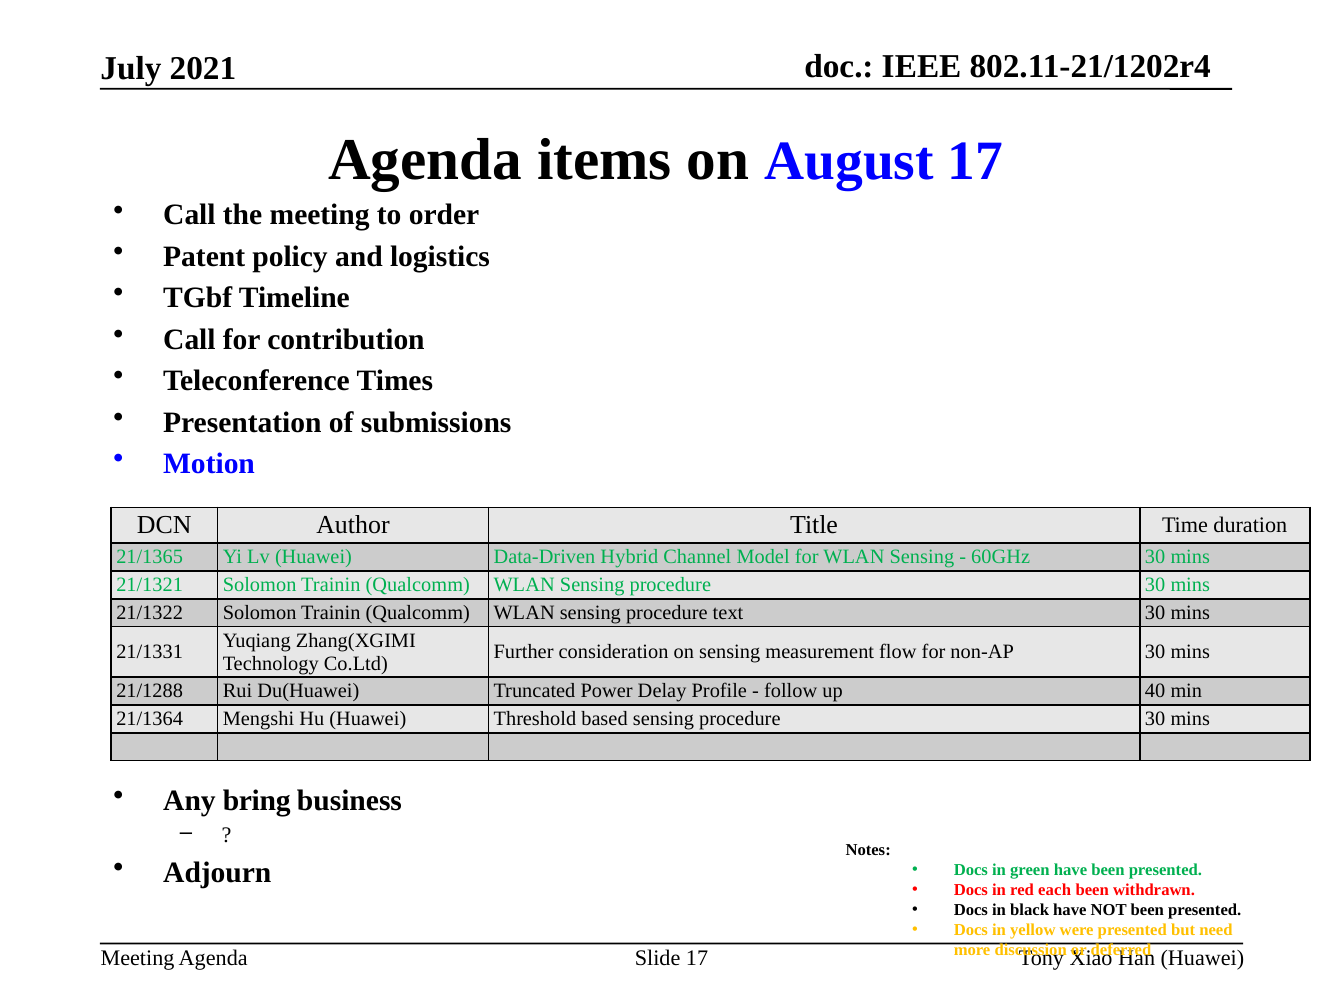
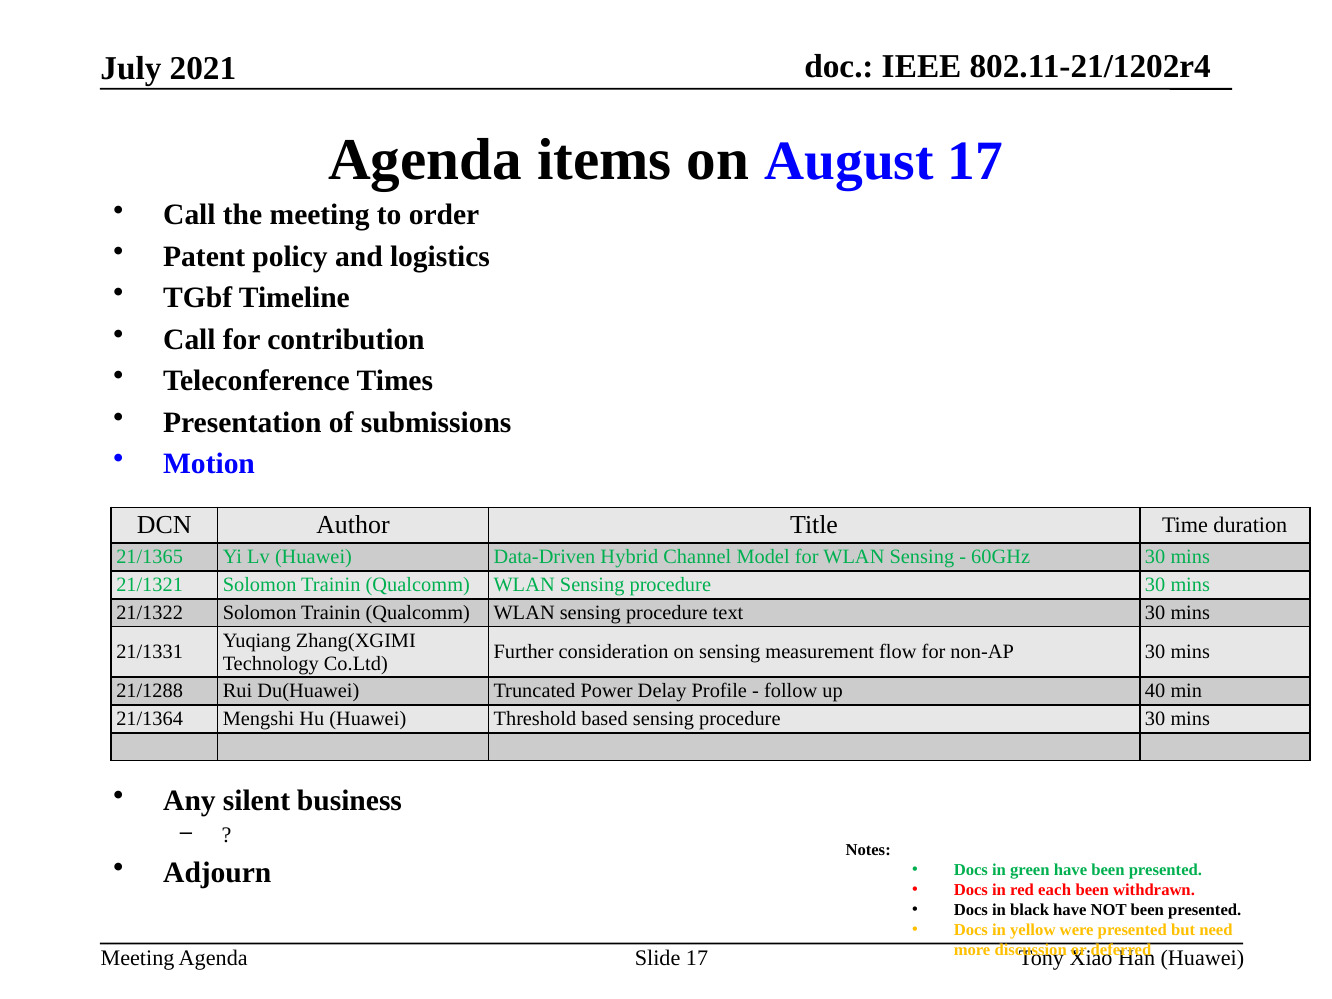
bring: bring -> silent (257, 800)
